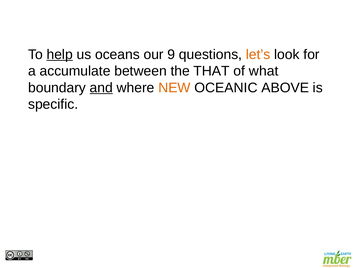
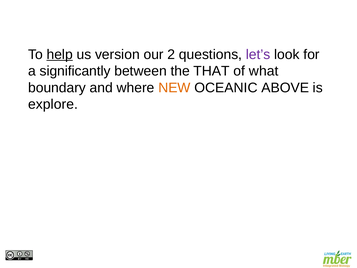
oceans: oceans -> version (117, 54)
9: 9 -> 2 (171, 54)
let’s colour: orange -> purple (258, 54)
accumulate: accumulate -> significantly (75, 71)
and underline: present -> none (101, 88)
specific: specific -> explore (53, 104)
